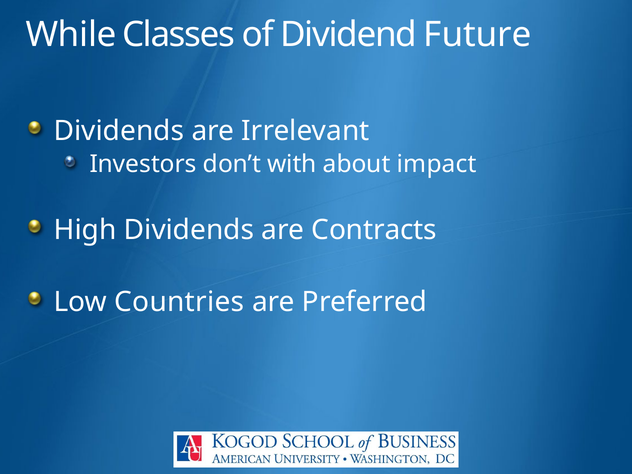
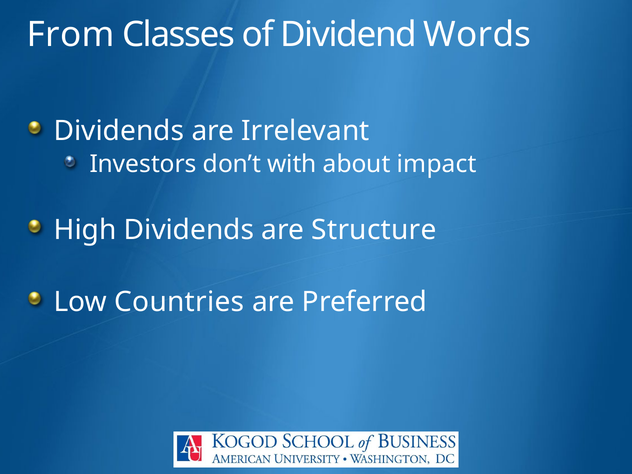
While: While -> From (71, 35)
Future: Future -> Words (477, 35)
Contracts: Contracts -> Structure (374, 230)
